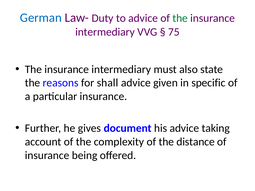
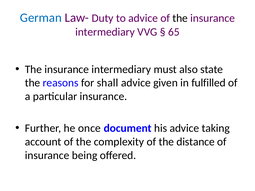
the colour: green -> black (180, 18)
75: 75 -> 65 (174, 32)
specific: specific -> fulfilled (208, 83)
gives: gives -> once (89, 128)
